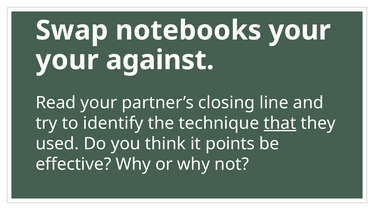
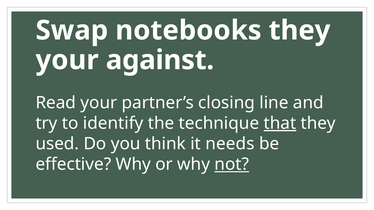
notebooks your: your -> they (300, 30)
points: points -> needs (230, 144)
not underline: none -> present (232, 165)
